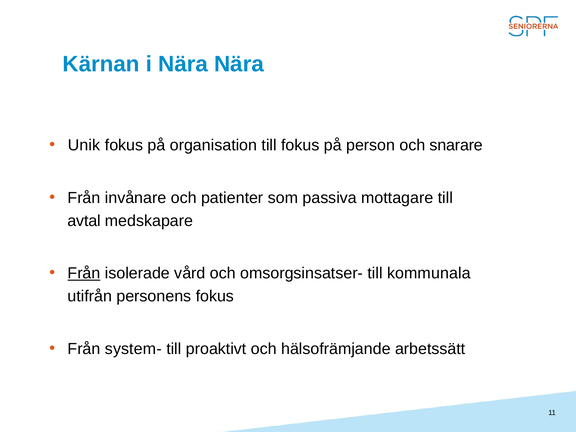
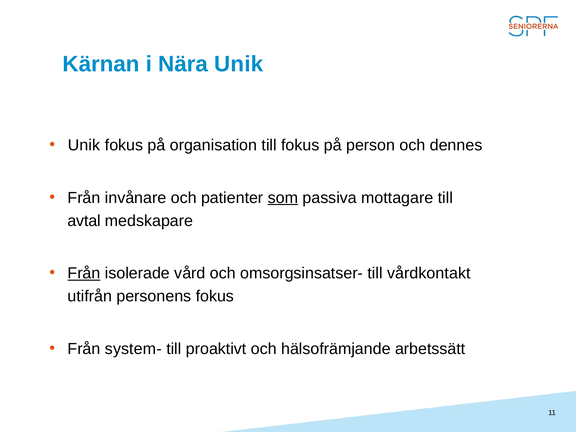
Nära Nära: Nära -> Unik (239, 64)
snarare: snarare -> dennes (456, 145)
som underline: none -> present (283, 198)
kommunala: kommunala -> vårdkontakt (429, 273)
